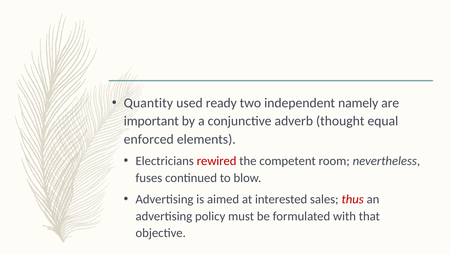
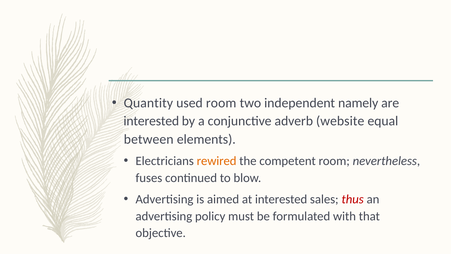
used ready: ready -> room (221, 103)
important: important -> interested (151, 121)
thought: thought -> website (340, 121)
enforced: enforced -> between (149, 139)
rewired colour: red -> orange (217, 161)
